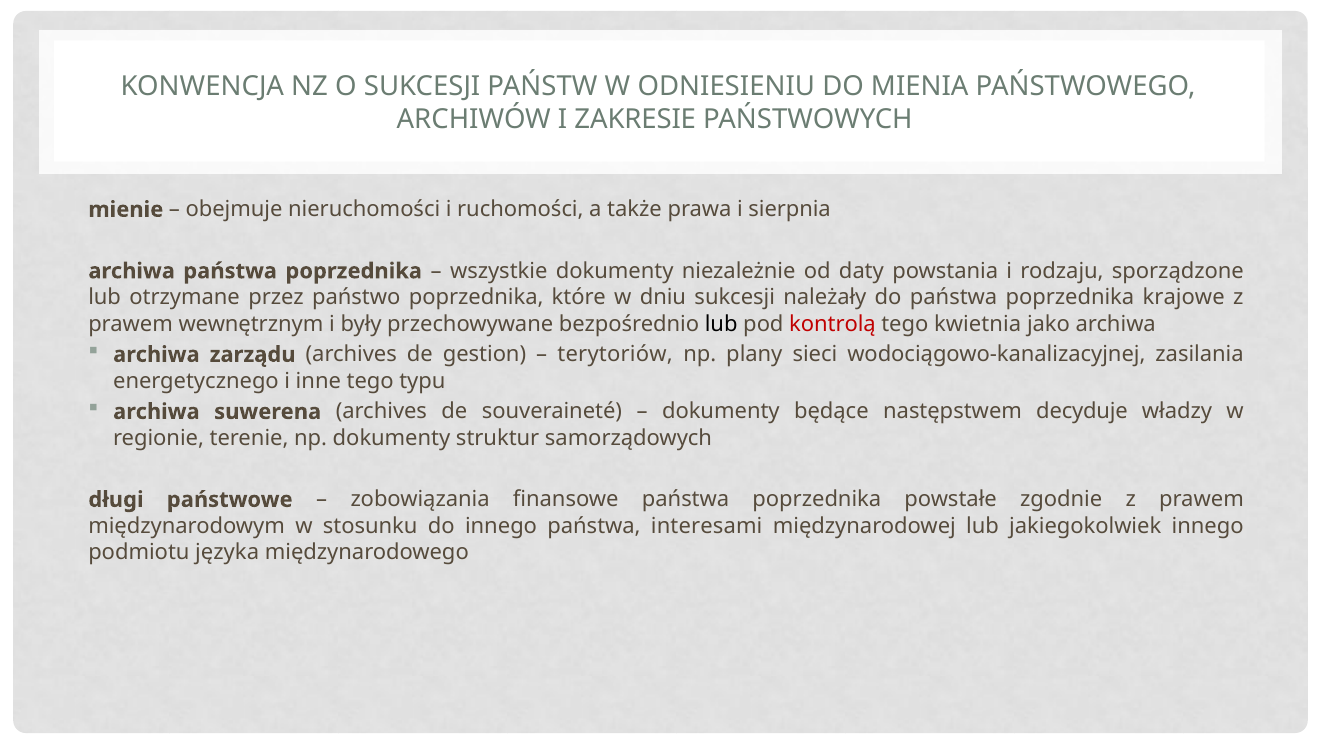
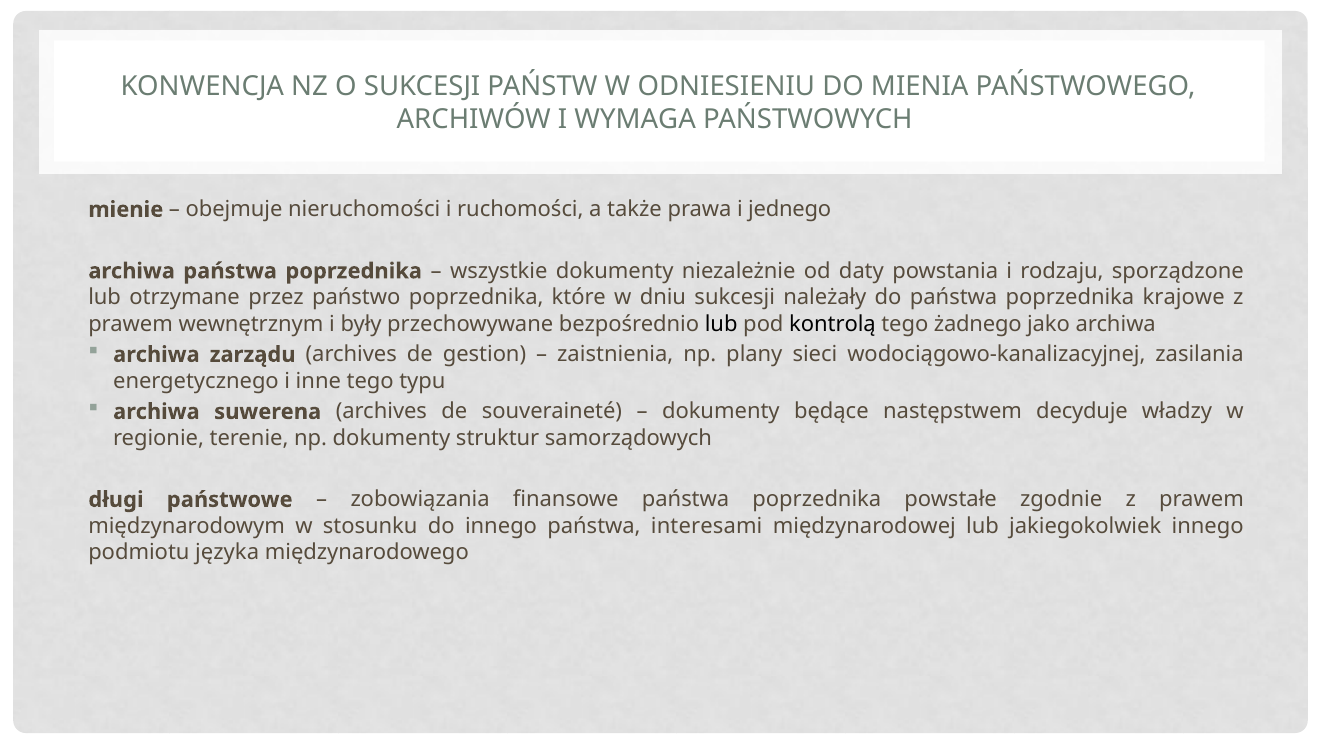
ZAKRESIE: ZAKRESIE -> WYMAGA (635, 119)
sierpnia: sierpnia -> jednego (790, 210)
kontrolą colour: red -> black (832, 324)
kwietnia: kwietnia -> żadnego (978, 324)
terytoriów: terytoriów -> zaistnienia (615, 355)
